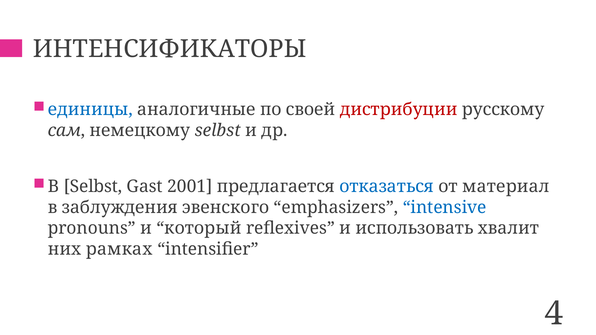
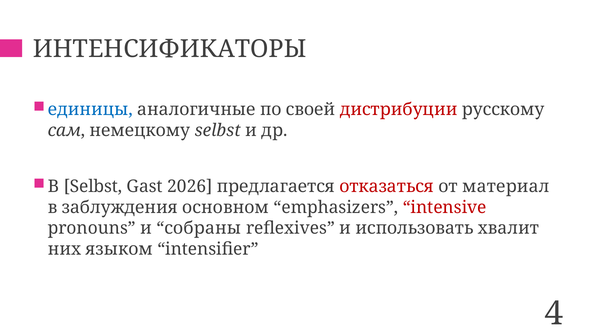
2001: 2001 -> 2026 (190, 187)
отказаться colour: blue -> red (387, 187)
эвенского: эвенского -> основном (226, 207)
intensive colour: blue -> red (445, 207)
который: который -> собраны (199, 228)
рамках: рамках -> языком (119, 249)
